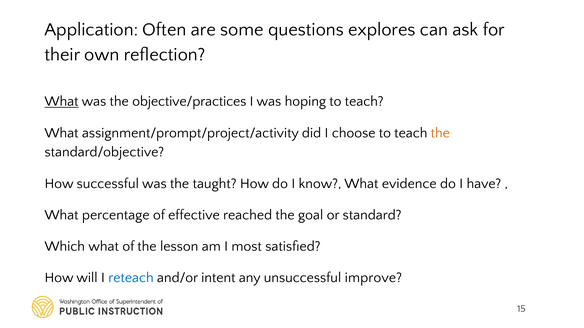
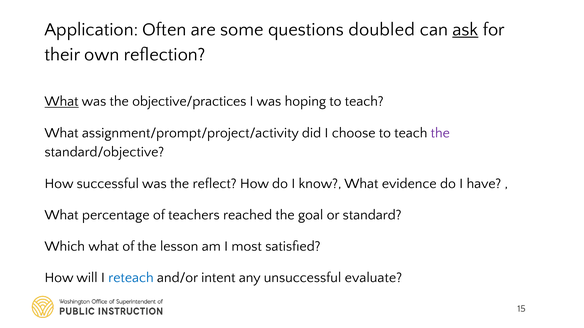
explores: explores -> doubled (382, 29)
ask underline: none -> present (465, 29)
the colour: orange -> purple (440, 133)
taught: taught -> reflect (215, 184)
effective: effective -> teachers (194, 215)
improve: improve -> evaluate (373, 278)
